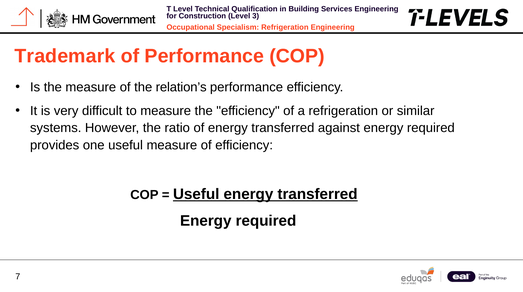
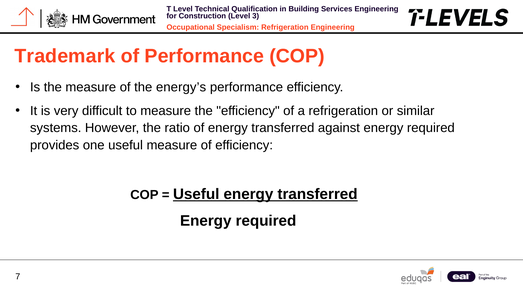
relation’s: relation’s -> energy’s (181, 87)
